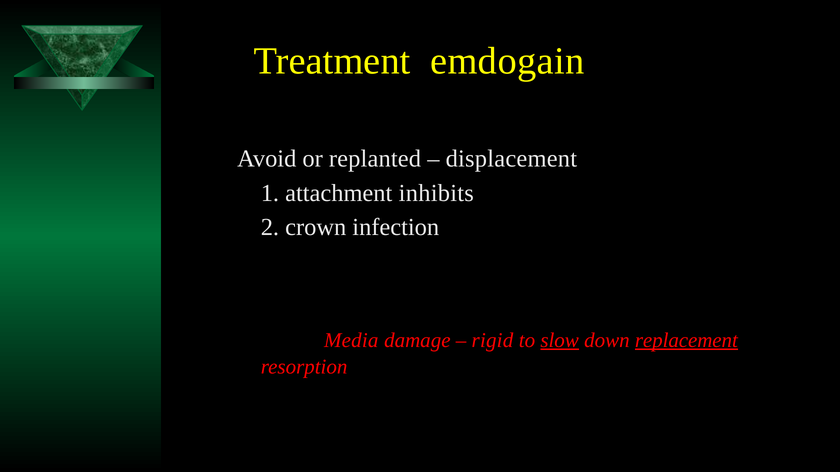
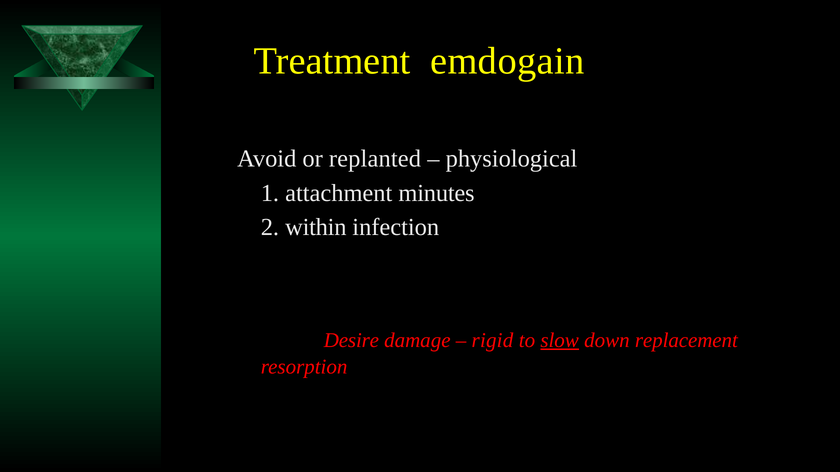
displacement: displacement -> physiological (511, 159)
inhibits: inhibits -> minutes (437, 193)
crown: crown -> within (316, 227)
Media: Media -> Desire (351, 341)
replacement underline: present -> none (686, 341)
